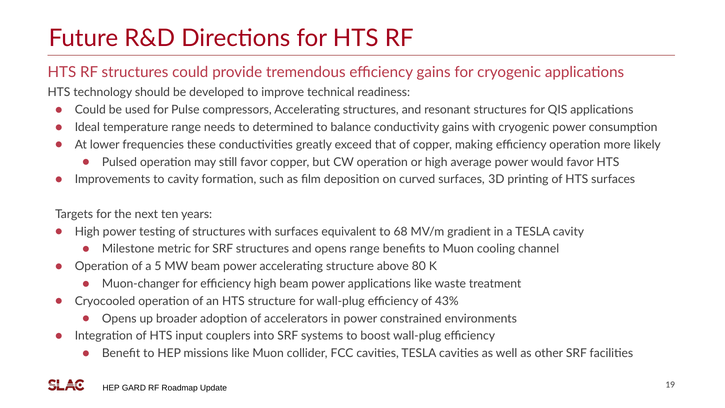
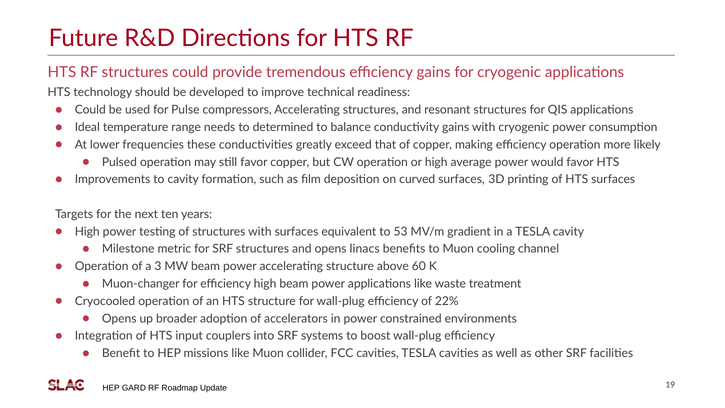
68: 68 -> 53 (401, 231)
opens range: range -> linacs (365, 249)
5: 5 -> 3 (158, 266)
80: 80 -> 60 (419, 266)
43%: 43% -> 22% (447, 301)
